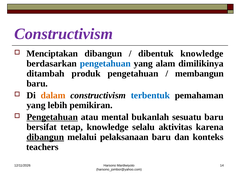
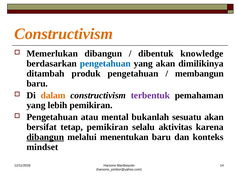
Constructivism colour: purple -> orange (64, 34)
Menciptakan: Menciptakan -> Memerlukan (52, 54)
yang alam: alam -> akan (166, 64)
terbentuk colour: blue -> purple (150, 96)
Pengetahuan underline: present -> none (52, 117)
sesuatu baru: baru -> akan (214, 117)
tetap knowledge: knowledge -> pemikiran (108, 127)
pelaksanaan: pelaksanaan -> menentukan (124, 137)
teachers: teachers -> mindset (42, 147)
